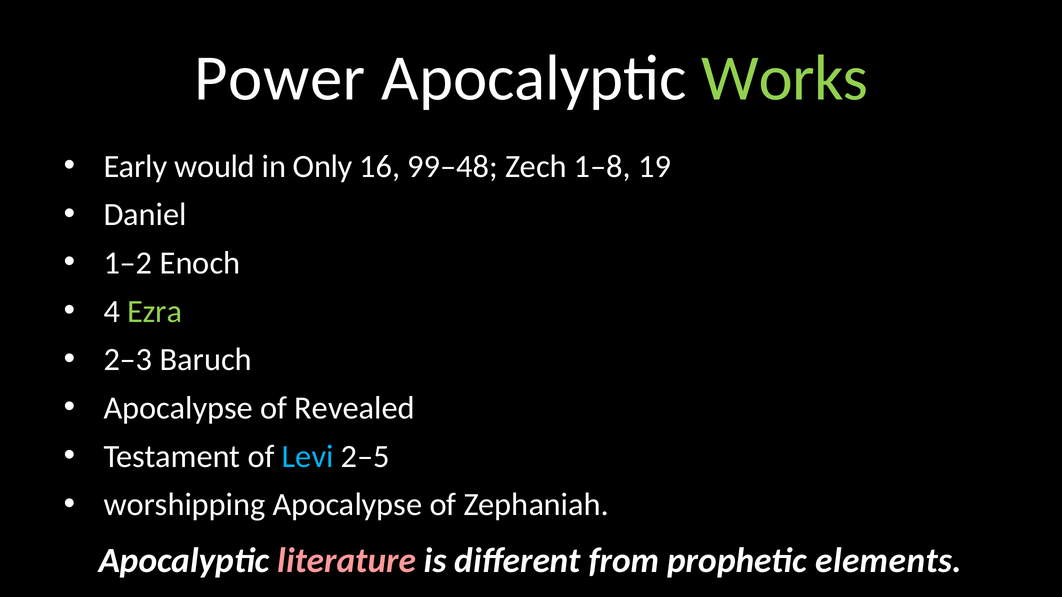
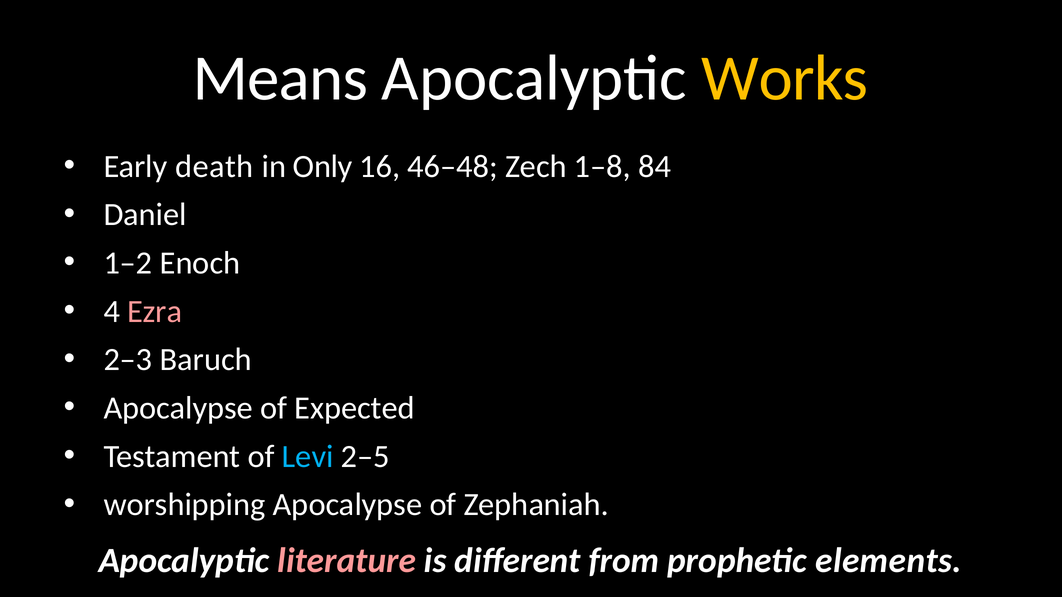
Power: Power -> Means (280, 78)
Works colour: light green -> yellow (785, 78)
would: would -> death (214, 166)
99–48: 99–48 -> 46–48 (453, 166)
19: 19 -> 84 (655, 166)
Ezra colour: light green -> pink (155, 312)
Revealed: Revealed -> Expected (355, 408)
